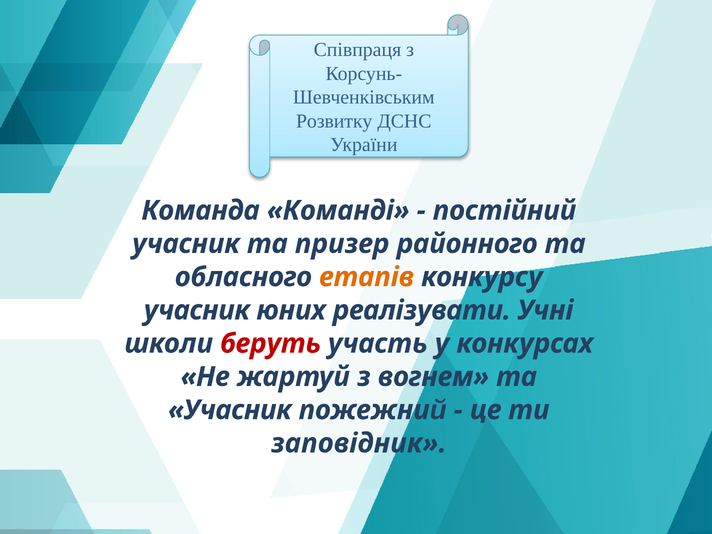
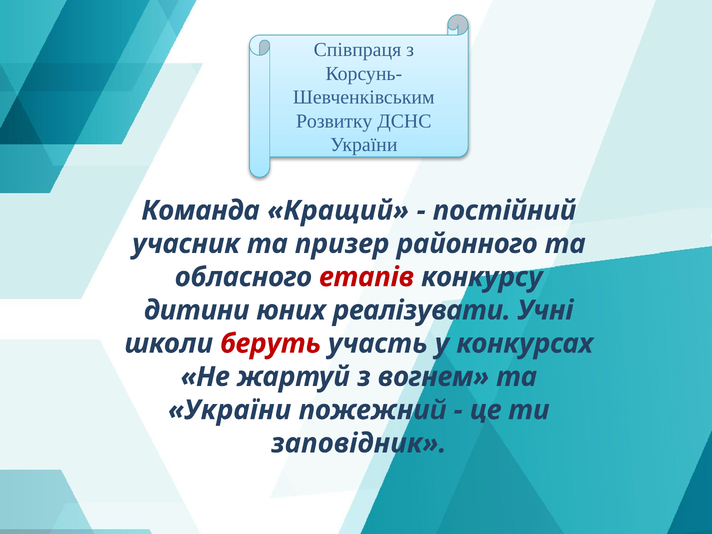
Команді: Команді -> Кращий (338, 211)
етапів colour: orange -> red (367, 277)
учасник: учасник -> дитини (197, 310)
Учасник: Учасник -> України (230, 410)
